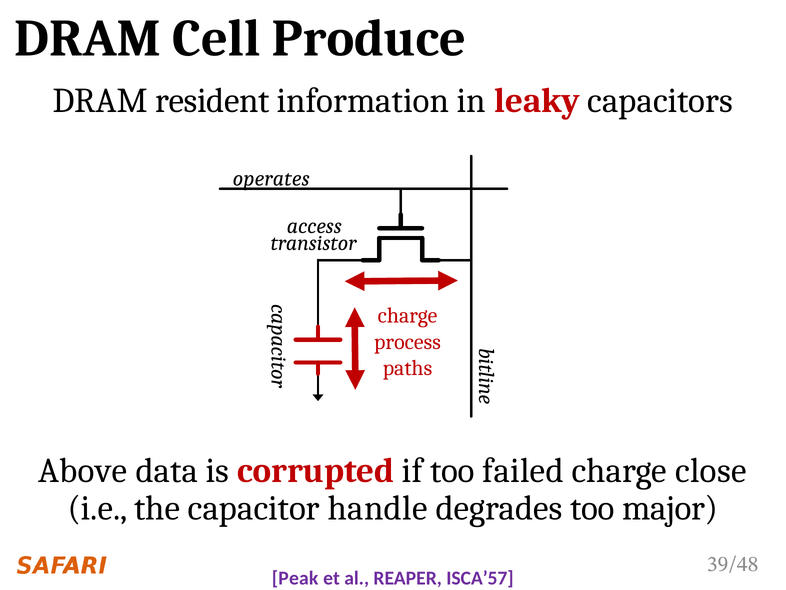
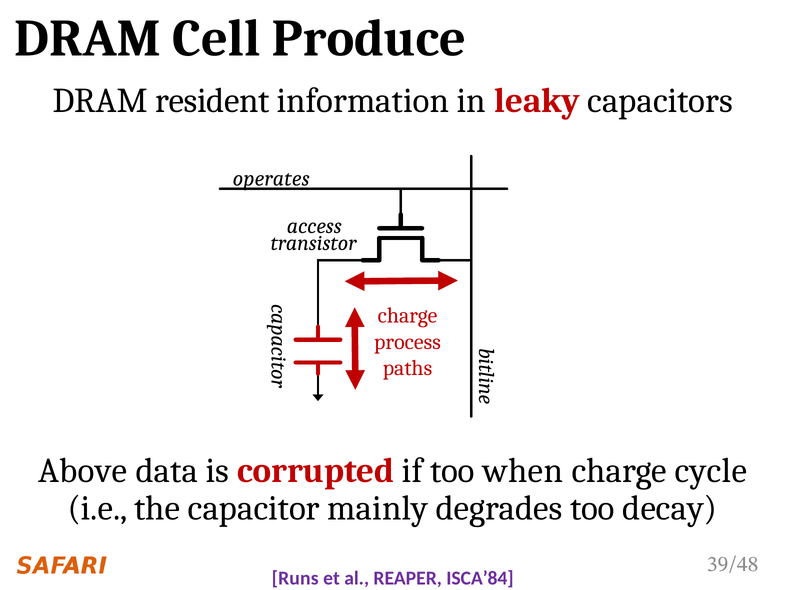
failed: failed -> when (523, 470)
close: close -> cycle (711, 470)
handle: handle -> mainly (378, 508)
major: major -> decay (670, 508)
Peak: Peak -> Runs (295, 578)
ISCA’57: ISCA’57 -> ISCA’84 (480, 578)
